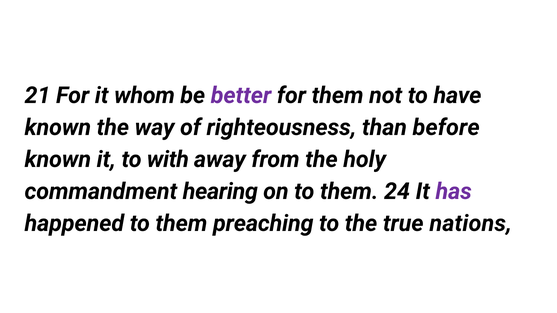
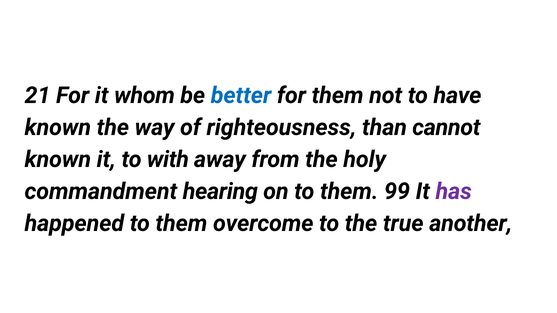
better colour: purple -> blue (241, 95)
before: before -> cannot (446, 127)
24: 24 -> 99 (397, 192)
preaching: preaching -> overcome (263, 224)
nations: nations -> another (471, 224)
